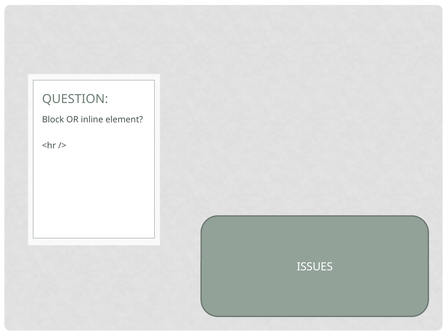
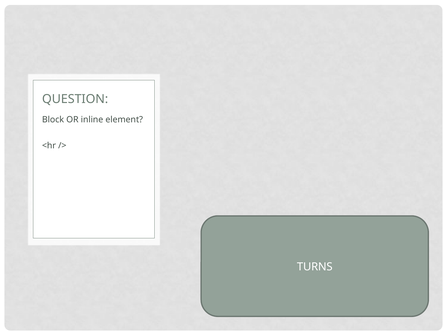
ISSUES: ISSUES -> TURNS (315, 267)
